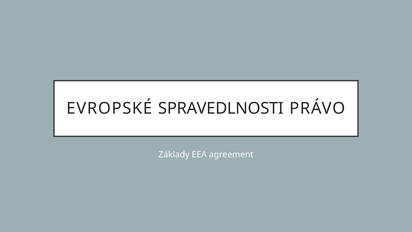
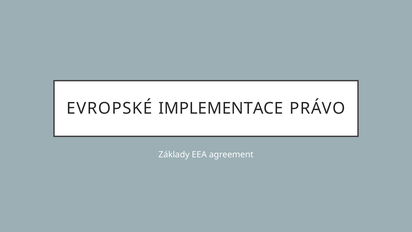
SPRAVEDLNOSTI: SPRAVEDLNOSTI -> IMPLEMENTACE (221, 108)
